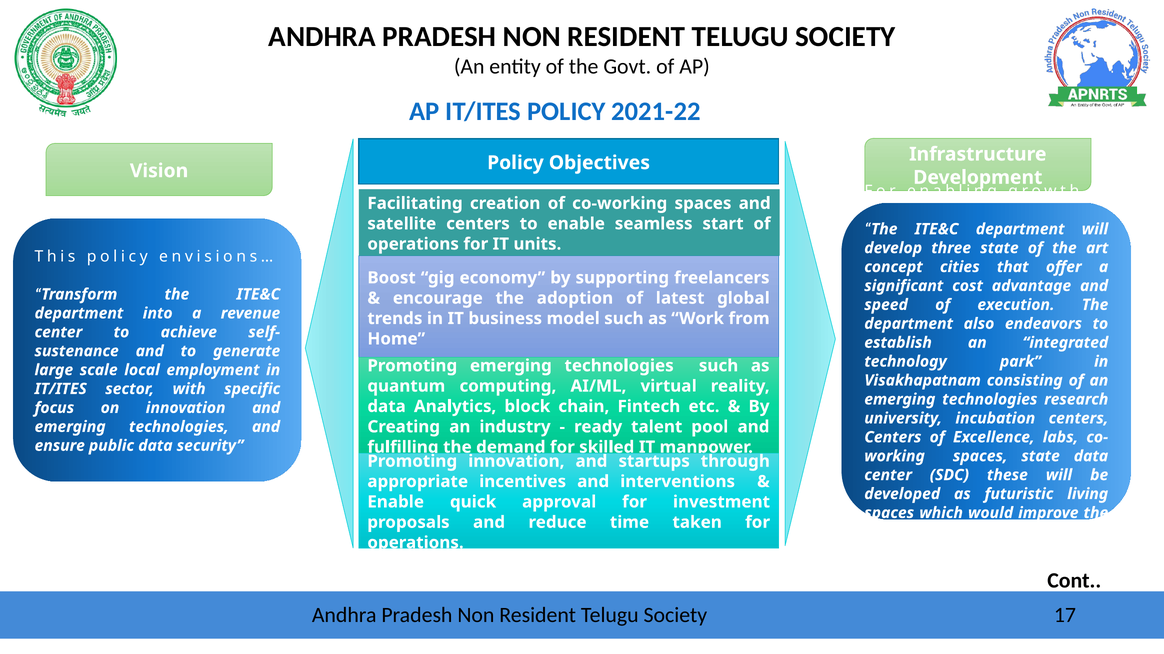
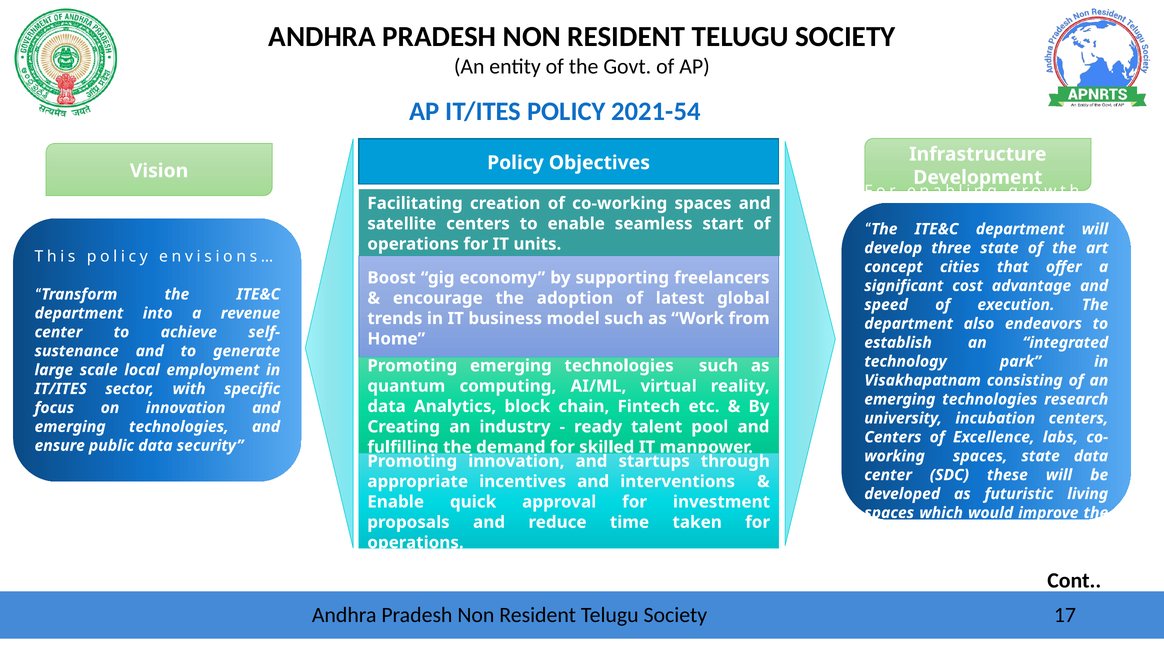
2021-22: 2021-22 -> 2021-54 (656, 112)
